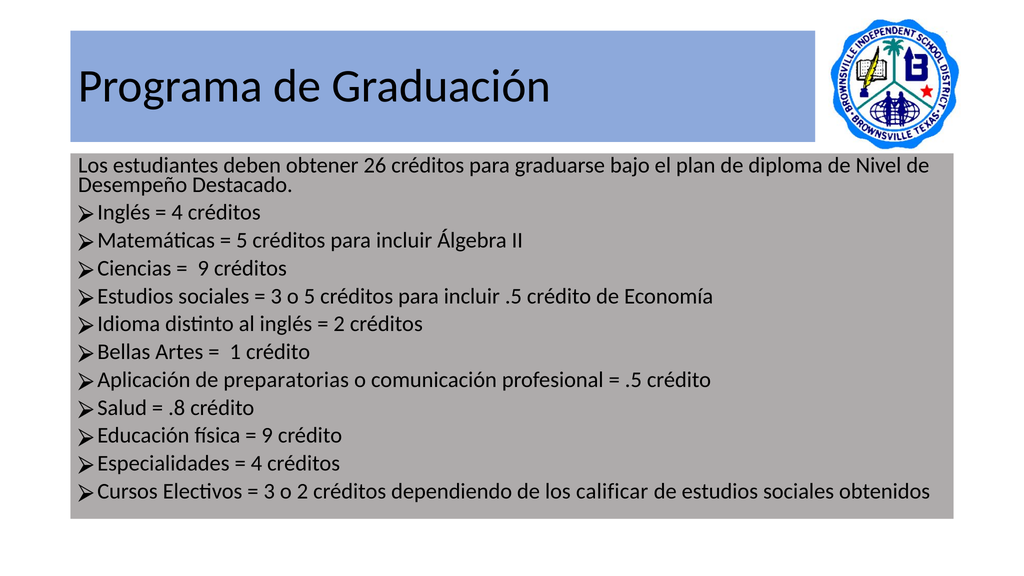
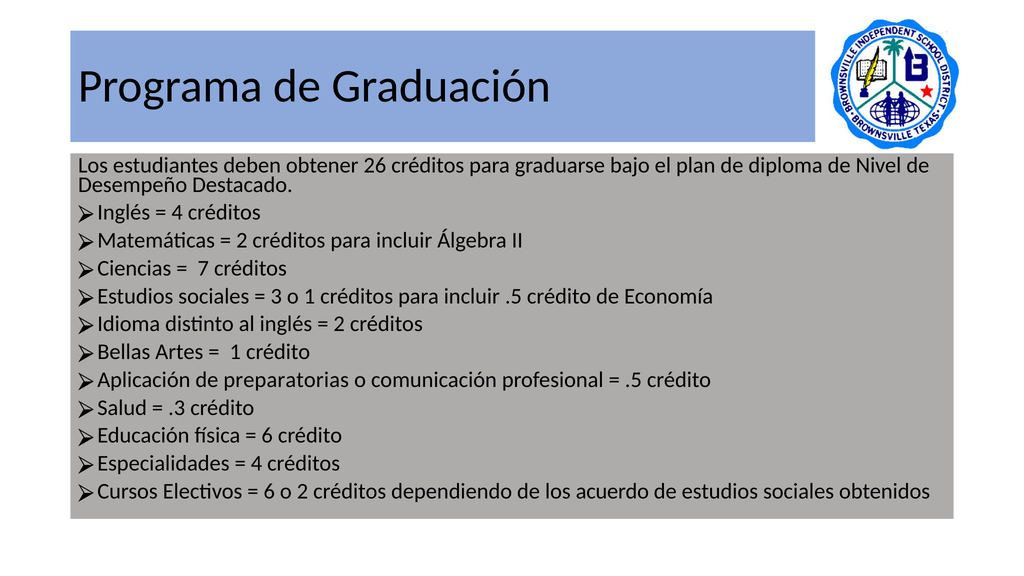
5: 5 -> 2 (242, 240)
9: 9 -> 7 (203, 268)
o 5: 5 -> 1 (309, 296)
.8: .8 -> .3 (177, 408)
9: 9 -> 6 (267, 436)
3: 3 -> 6 (269, 491)
calificar: calificar -> acuerdo (612, 491)
